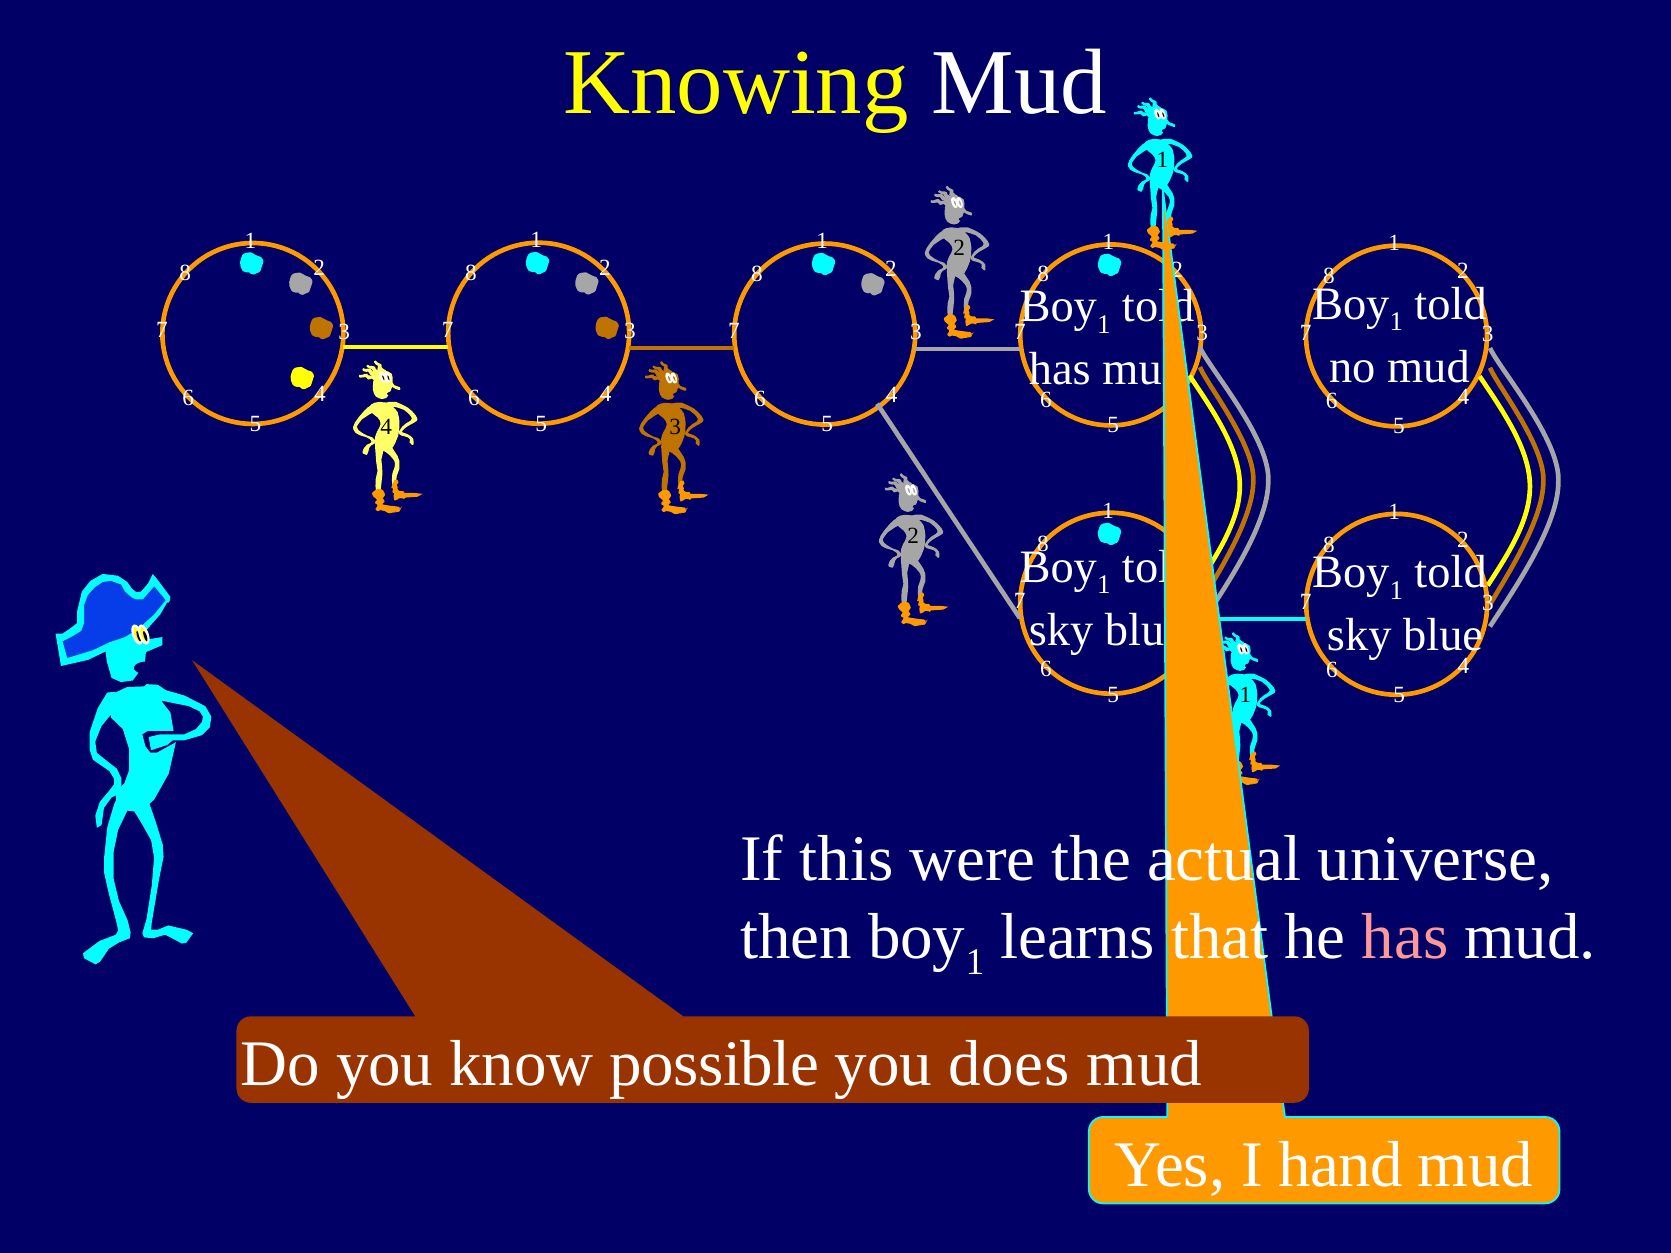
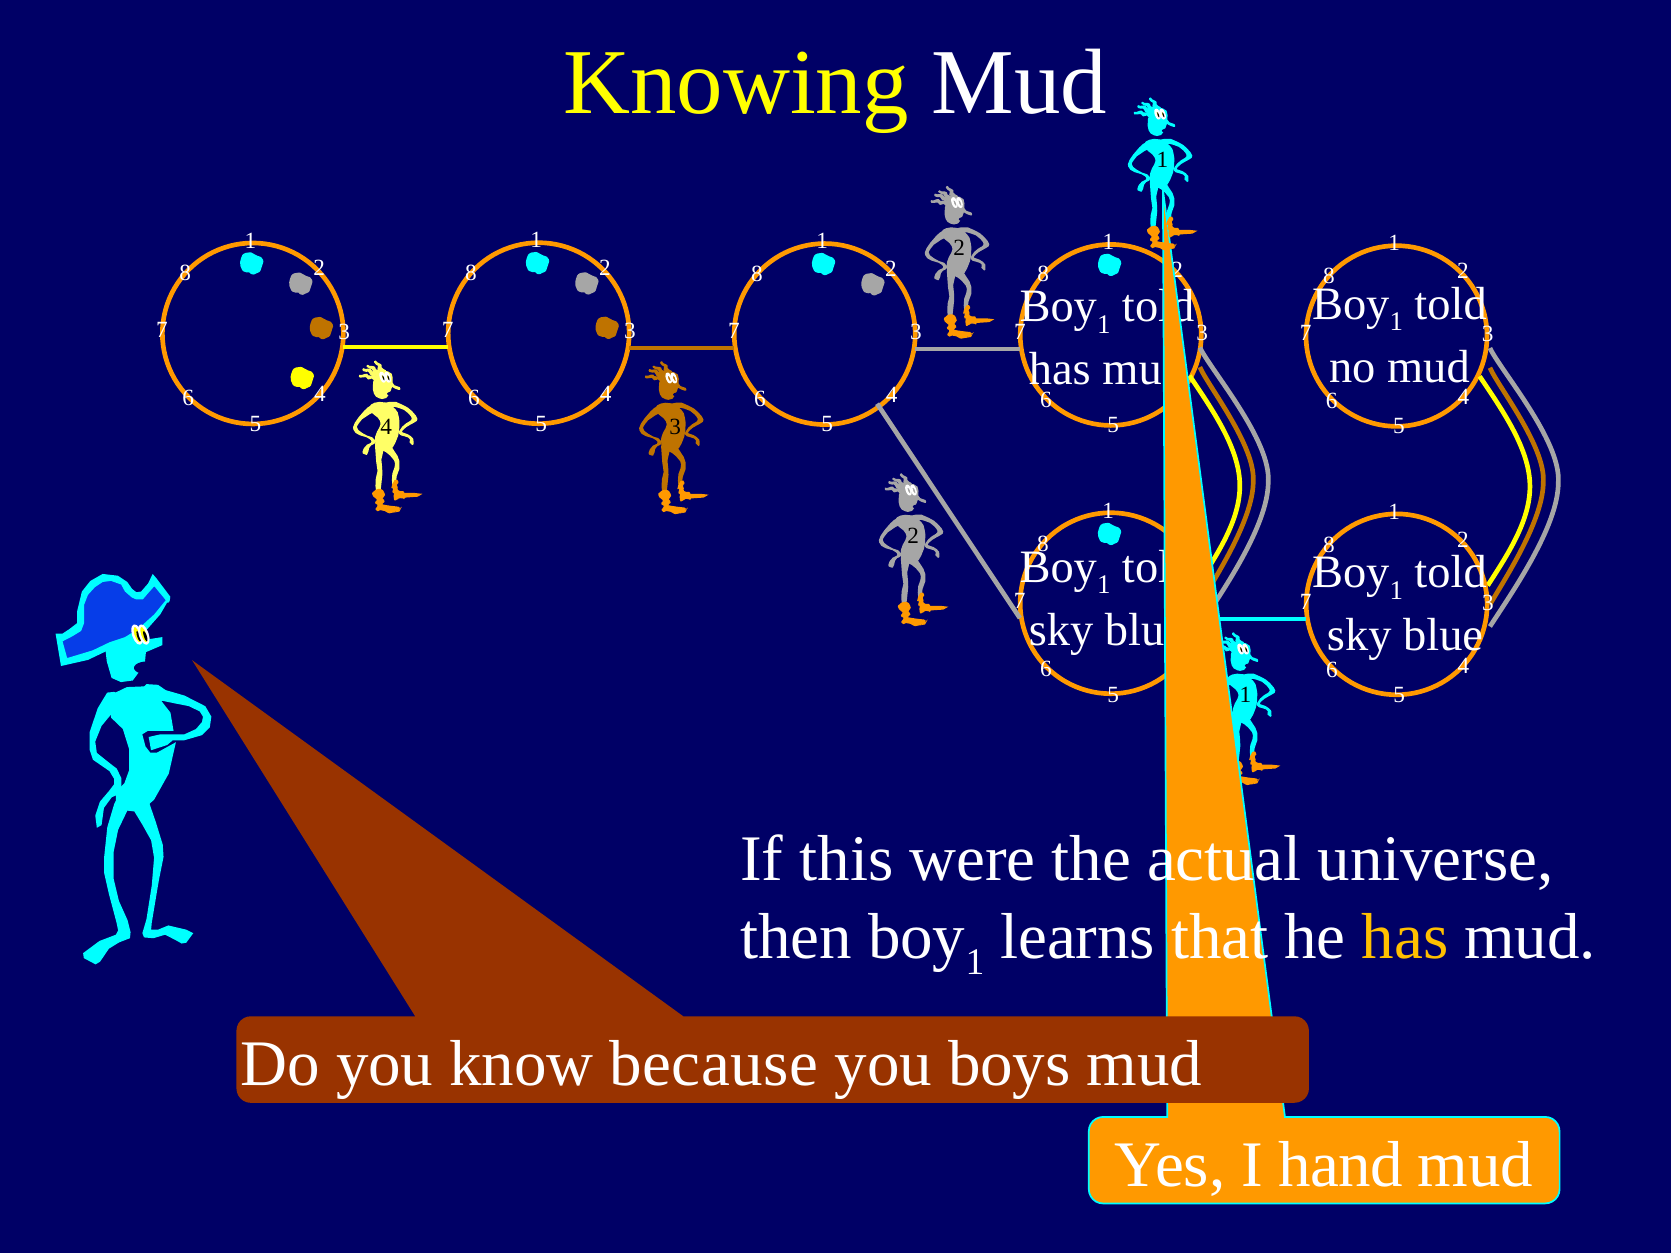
has colour: pink -> yellow (1405, 937)
possible: possible -> because (714, 1064)
does: does -> boys (1009, 1064)
